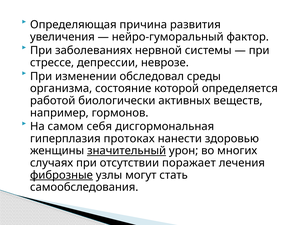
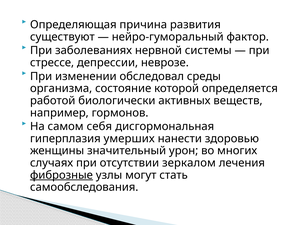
увеличения: увеличения -> существуют (62, 37)
протоках: протоках -> умерших (129, 139)
значительный underline: present -> none (127, 151)
поражает: поражает -> зеркалом (189, 163)
